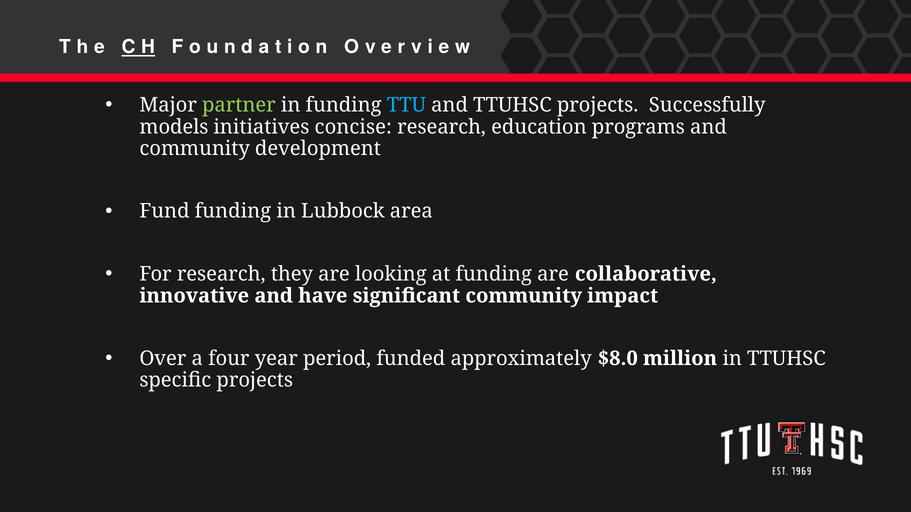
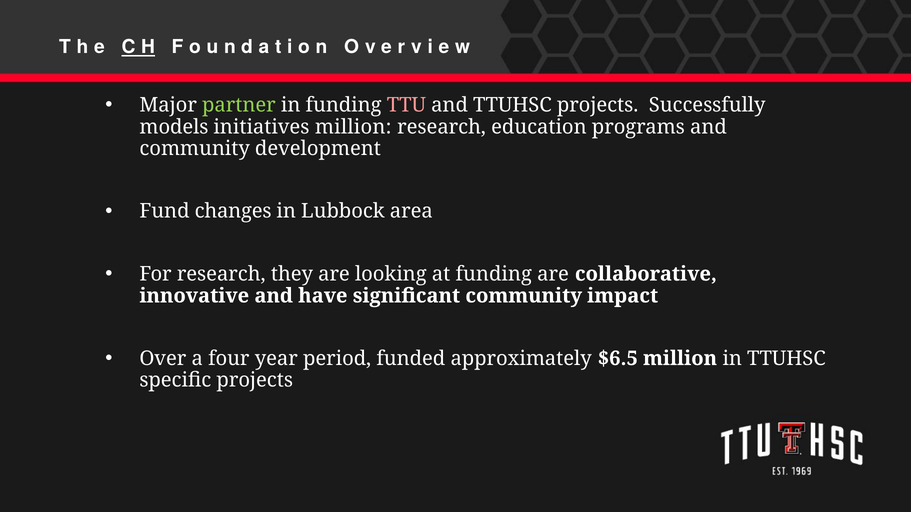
TTU colour: light blue -> pink (406, 105)
initiatives concise: concise -> million (353, 127)
Fund funding: funding -> changes (233, 211)
$8.0: $8.0 -> $6.5 (618, 359)
